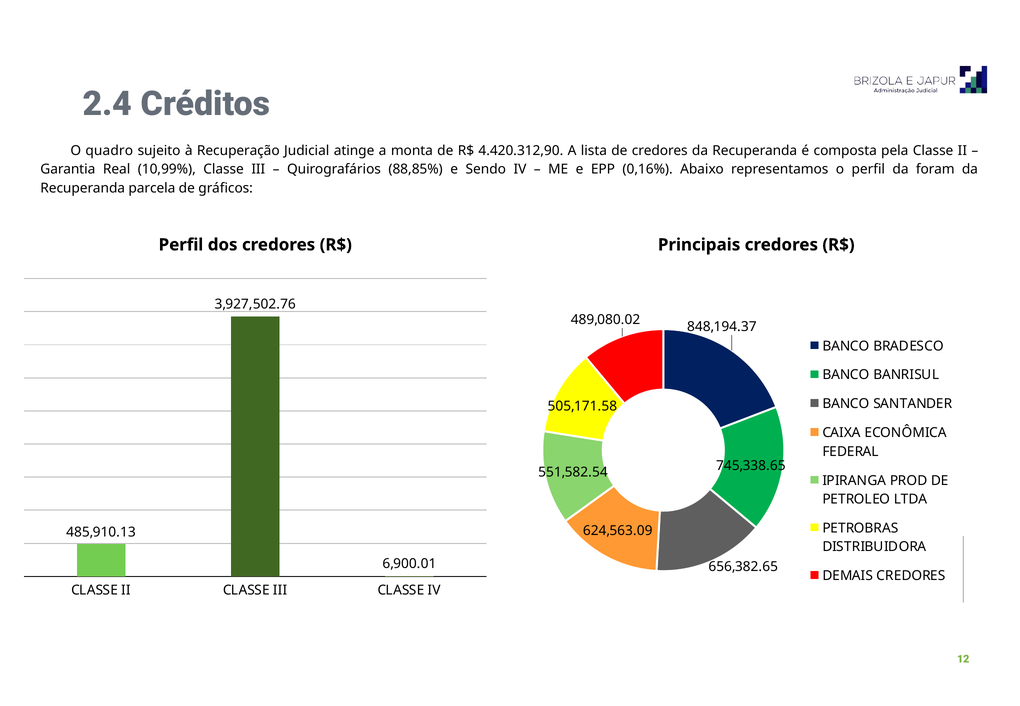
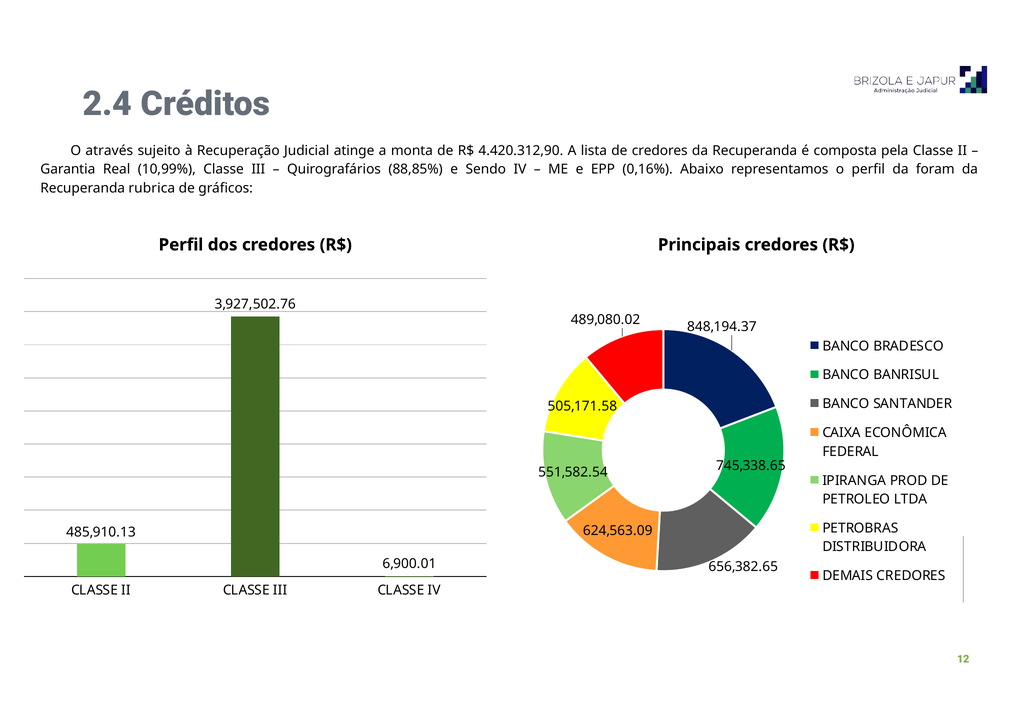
quadro: quadro -> através (109, 151)
parcela: parcela -> rubrica (152, 188)
